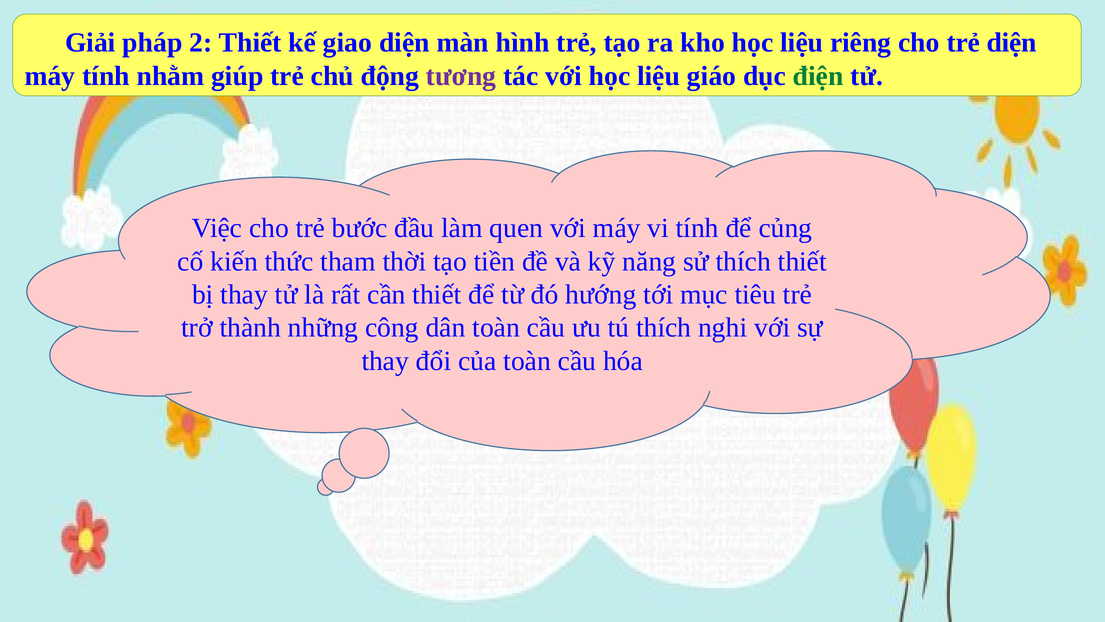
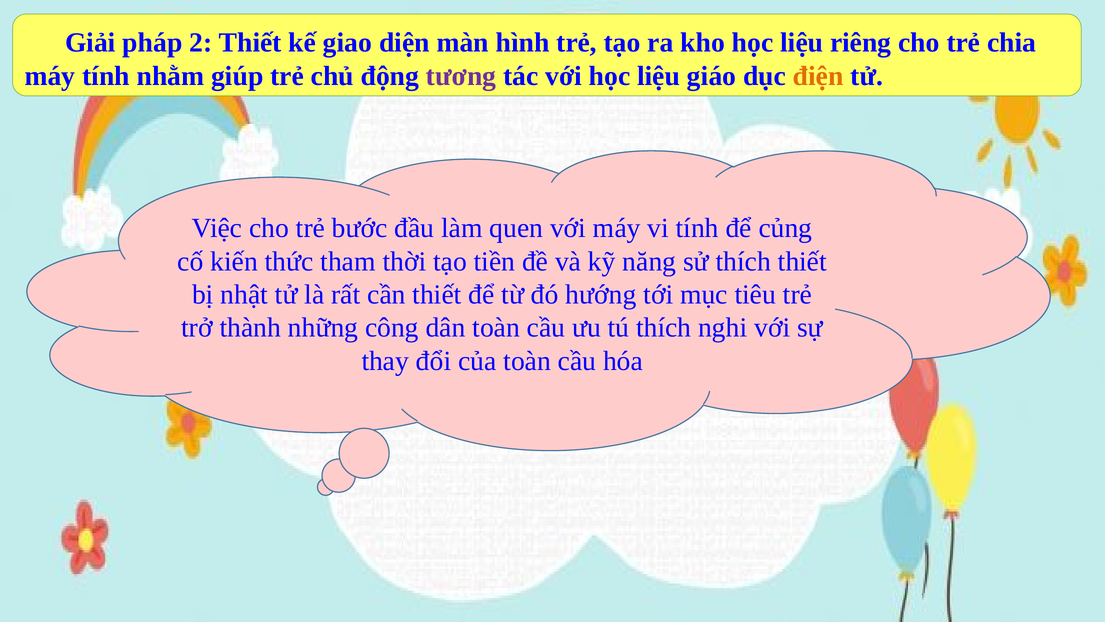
trẻ diện: diện -> chia (1012, 43)
điện colour: green -> orange (818, 76)
bị thay: thay -> nhật (244, 294)
